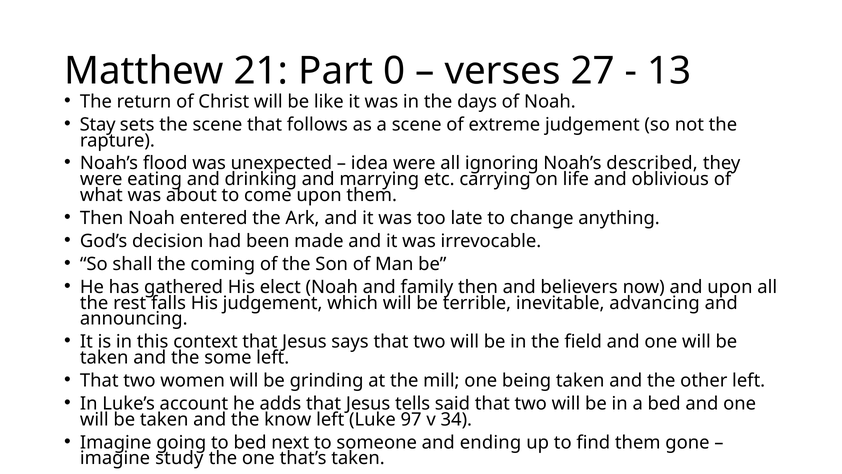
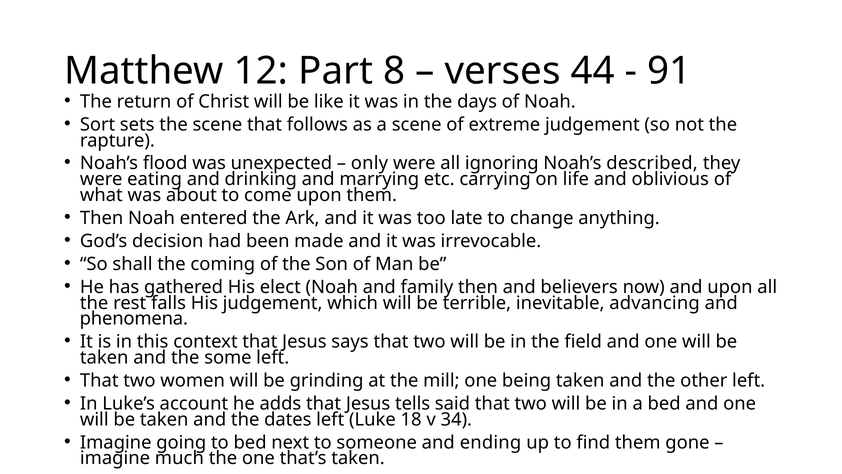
21: 21 -> 12 (261, 71)
0: 0 -> 8 (394, 71)
27: 27 -> 44 (593, 71)
13: 13 -> 91 (669, 71)
Stay: Stay -> Sort (98, 124)
idea: idea -> only (369, 163)
announcing: announcing -> phenomena (134, 319)
know: know -> dates (288, 419)
97: 97 -> 18 (411, 419)
study: study -> much (179, 458)
